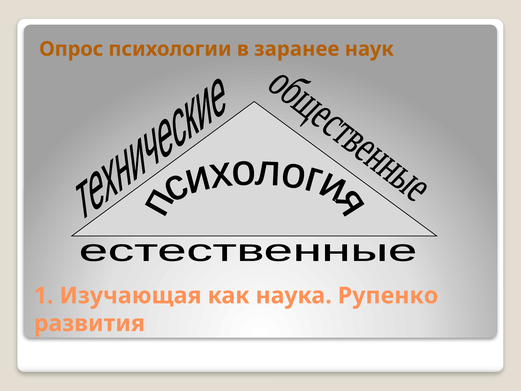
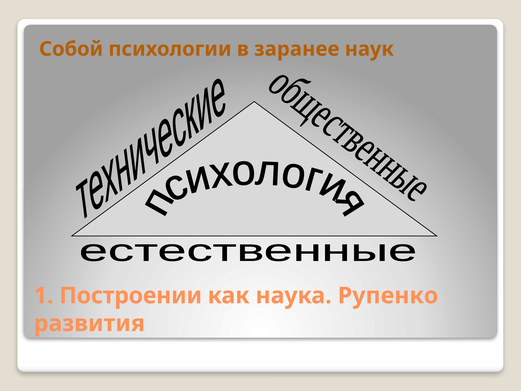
Опрос: Опрос -> Собой (71, 49)
Изучающая: Изучающая -> Построении (131, 295)
